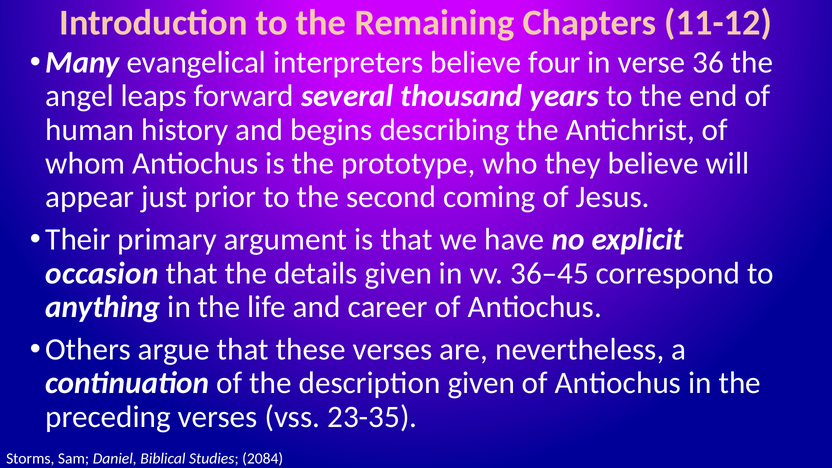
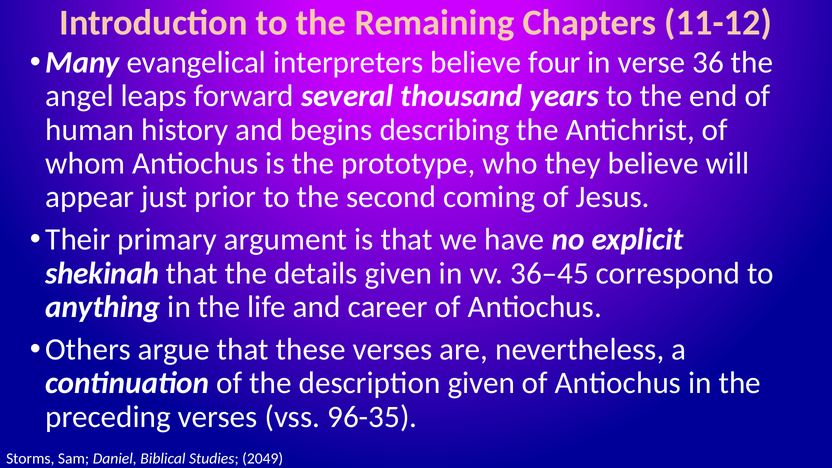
occasion: occasion -> shekinah (102, 273)
23-35: 23-35 -> 96-35 (372, 417)
2084: 2084 -> 2049 (263, 458)
